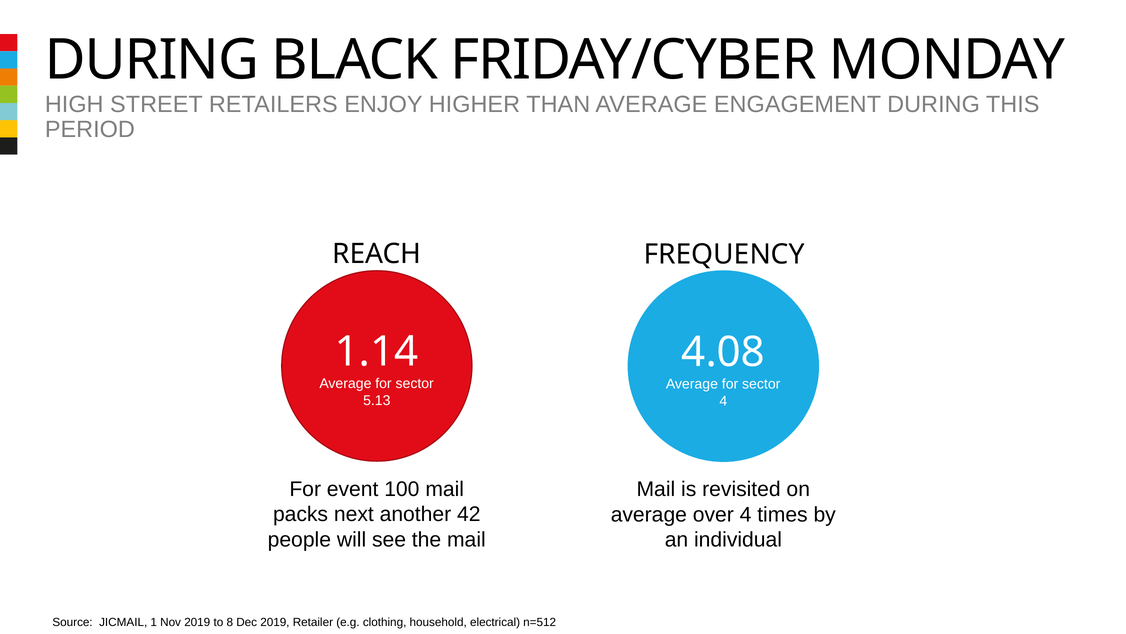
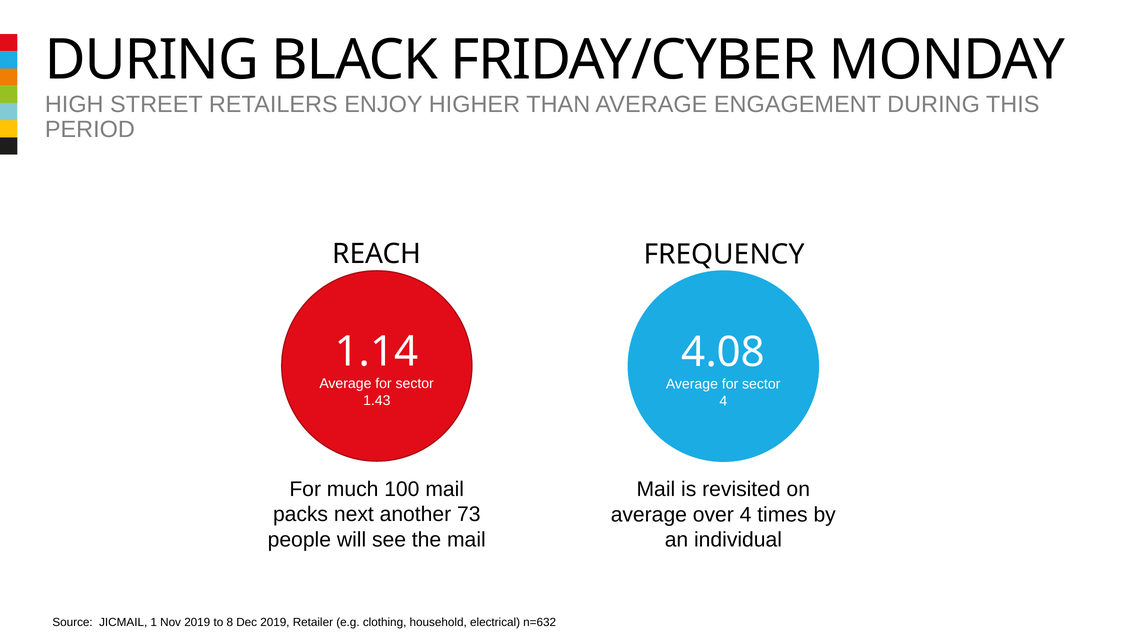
5.13: 5.13 -> 1.43 (377, 400)
event: event -> much (353, 489)
42: 42 -> 73 (469, 514)
n=512: n=512 -> n=632 (540, 622)
